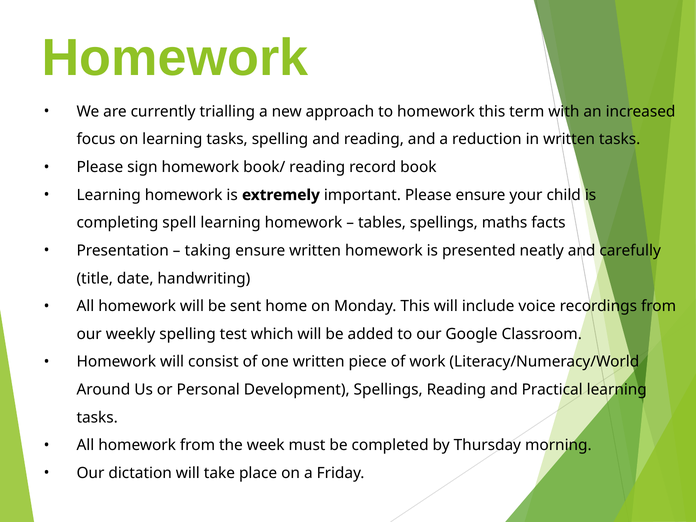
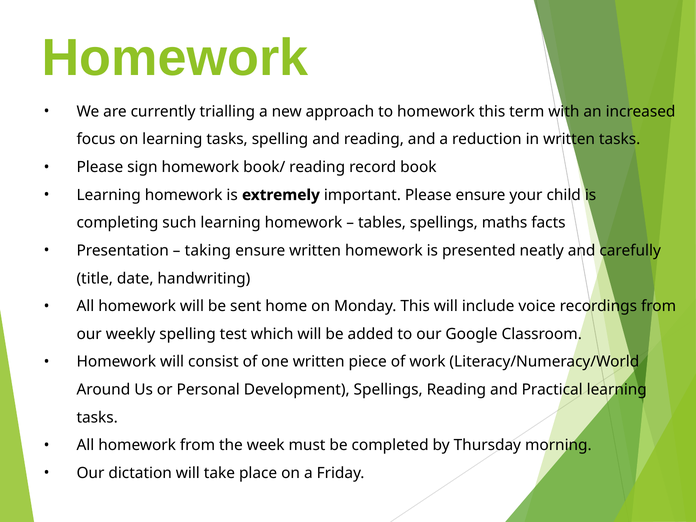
spell: spell -> such (179, 223)
